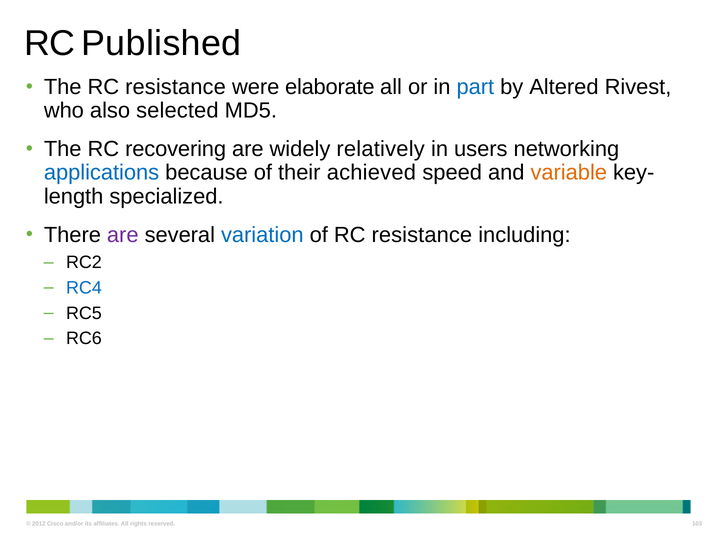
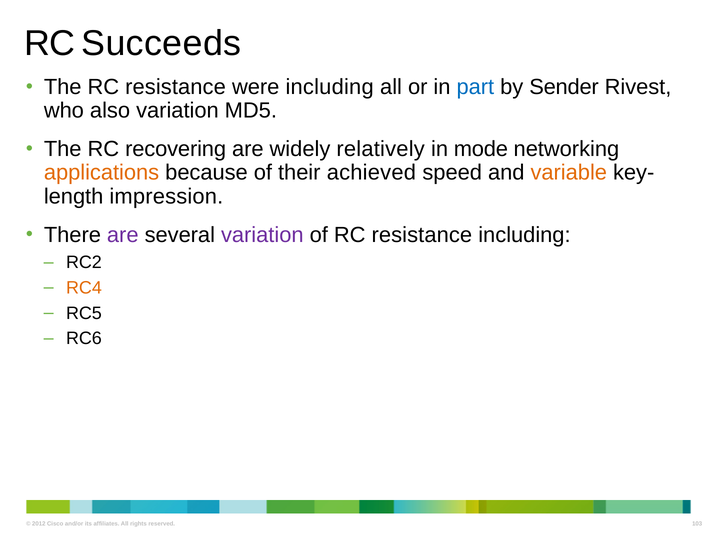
Published: Published -> Succeeds (161, 43)
were elaborate: elaborate -> including (330, 87)
Altered: Altered -> Sender (564, 87)
also selected: selected -> variation (177, 111)
users: users -> mode (481, 149)
applications colour: blue -> orange (102, 173)
specialized: specialized -> impression (166, 196)
variation colour: blue -> purple (262, 235)
RC4 colour: blue -> orange (84, 288)
